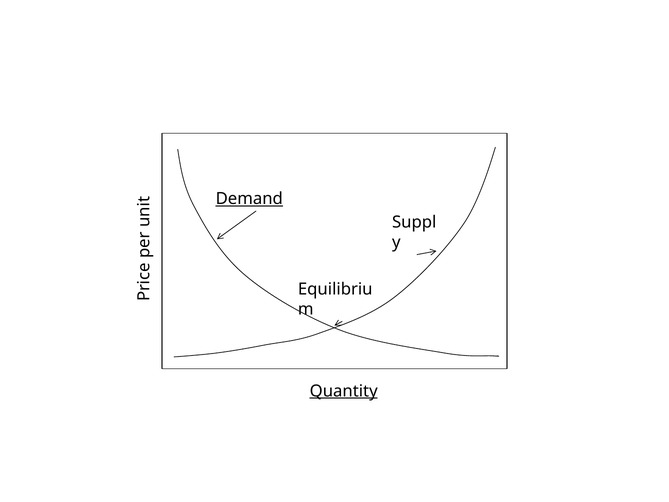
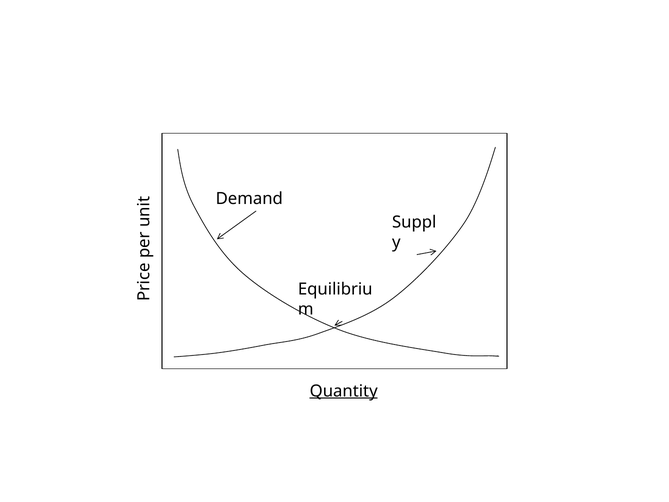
Demand underline: present -> none (249, 199)
